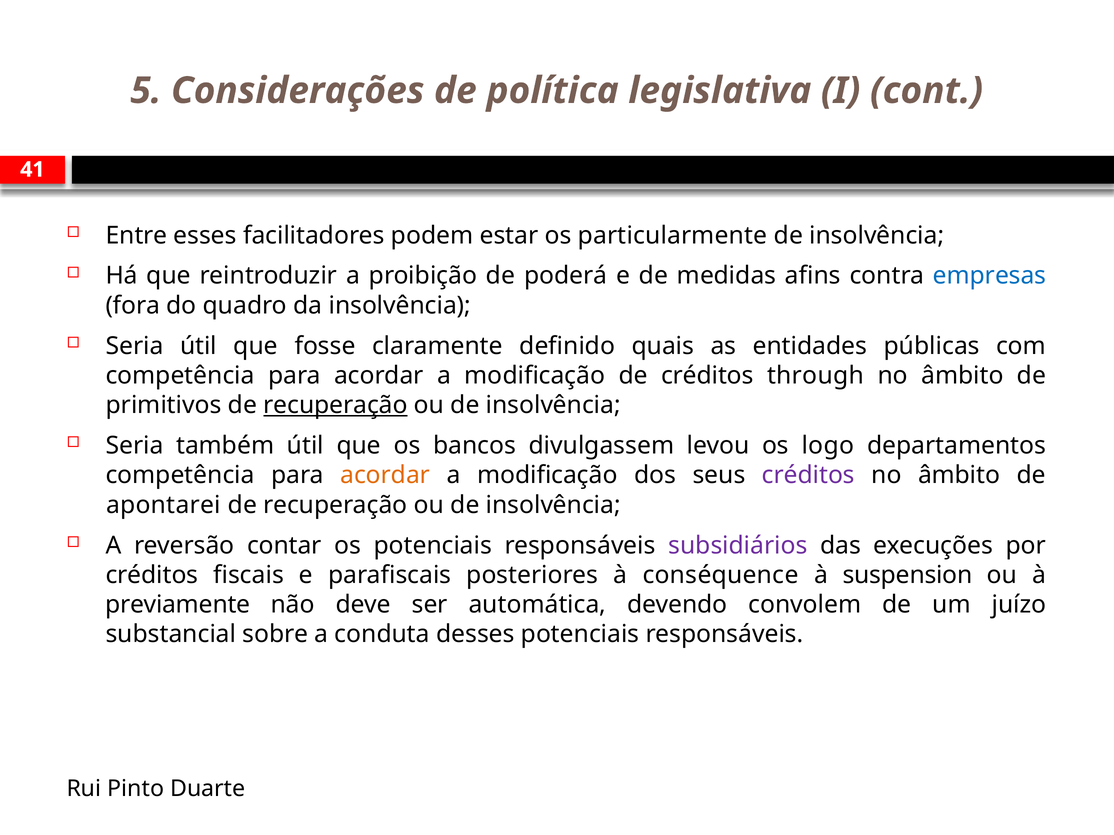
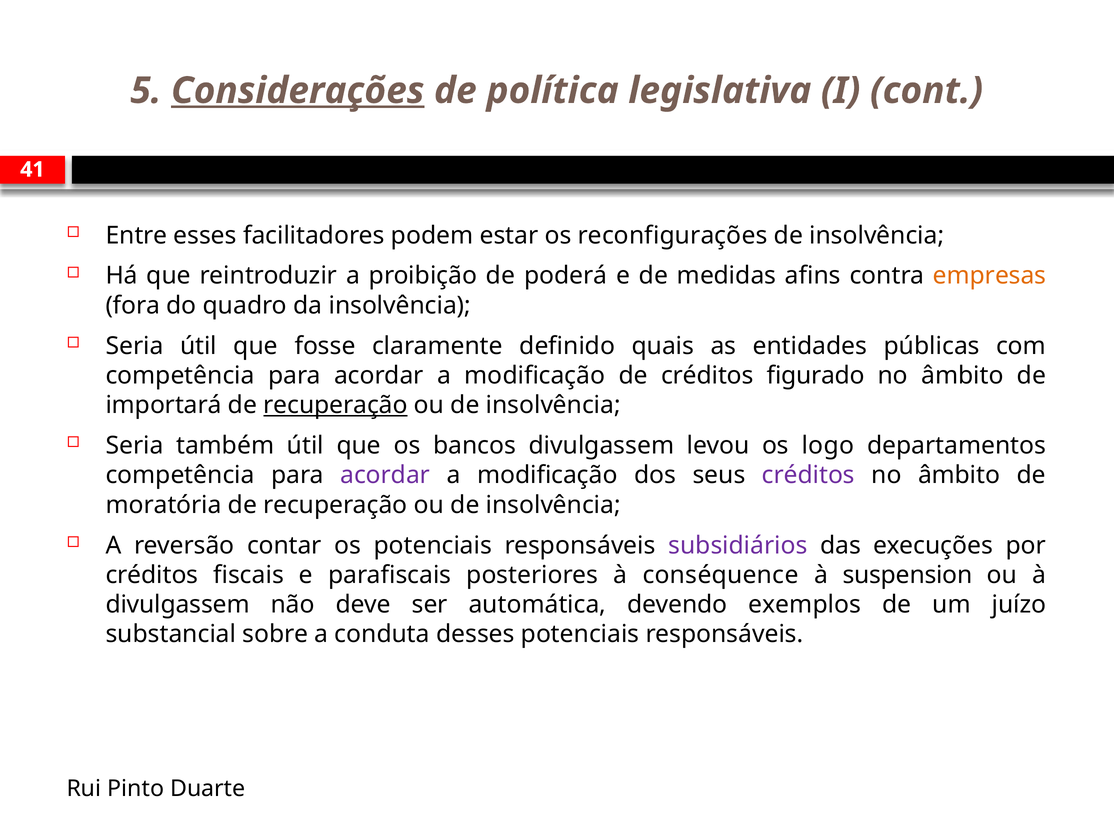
Considerações underline: none -> present (298, 91)
particularmente: particularmente -> reconfigurações (673, 236)
empresas colour: blue -> orange (990, 276)
through: through -> figurado (816, 376)
primitivos: primitivos -> importará (164, 405)
acordar colour: orange -> purple (385, 476)
apontarei: apontarei -> moratória (164, 505)
previamente: previamente -> divulgassem (178, 605)
convolem: convolem -> exemplos (805, 605)
